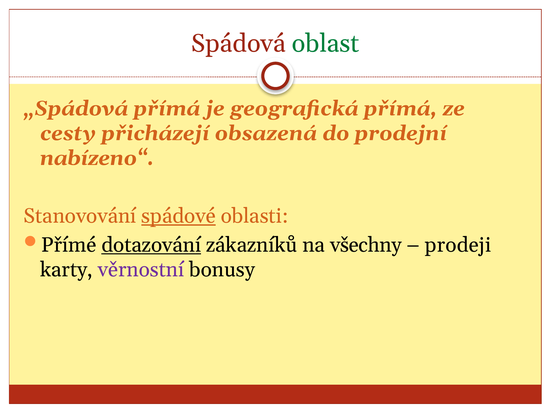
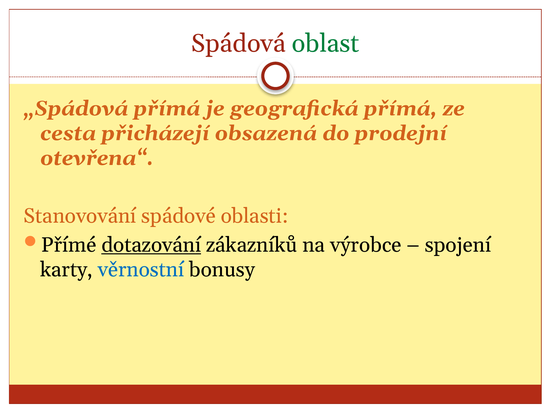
cesty: cesty -> cesta (68, 133)
nabízeno“: nabízeno“ -> otevřena“ (97, 158)
spádové underline: present -> none (179, 216)
všechny: všechny -> výrobce (366, 245)
prodeji: prodeji -> spojení (458, 245)
věrnostní colour: purple -> blue (141, 270)
